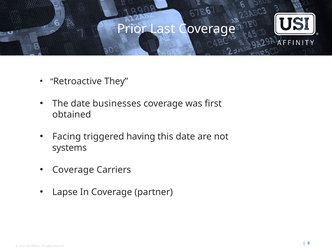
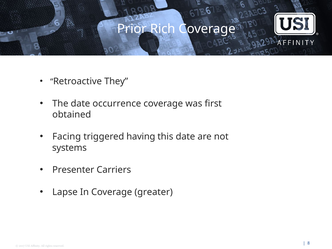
Last: Last -> Rich (163, 29)
businesses: businesses -> occurrence (117, 103)
Coverage: Coverage -> Presenter (73, 170)
partner: partner -> greater (154, 192)
